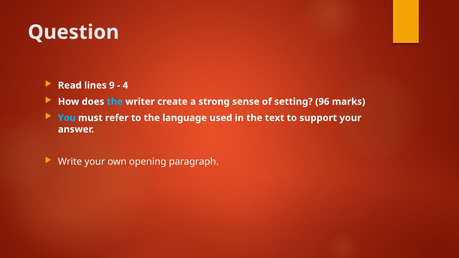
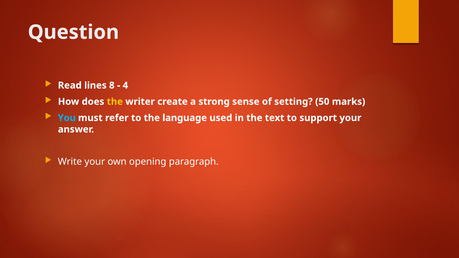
9: 9 -> 8 (112, 85)
the colour: light blue -> yellow (115, 102)
96: 96 -> 50 (322, 102)
